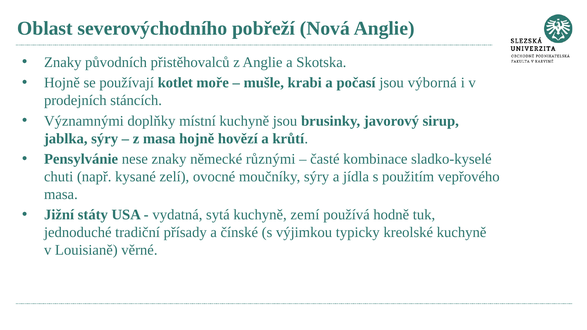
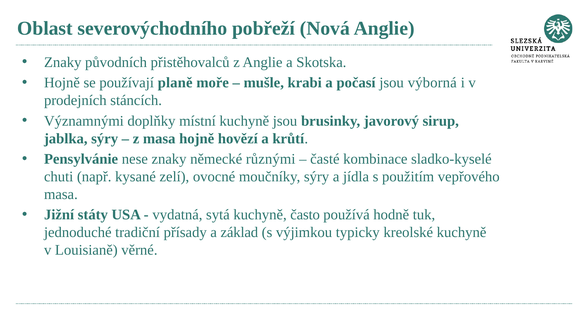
kotlet: kotlet -> planě (175, 83)
zemí: zemí -> často (305, 215)
čínské: čínské -> základ (239, 233)
